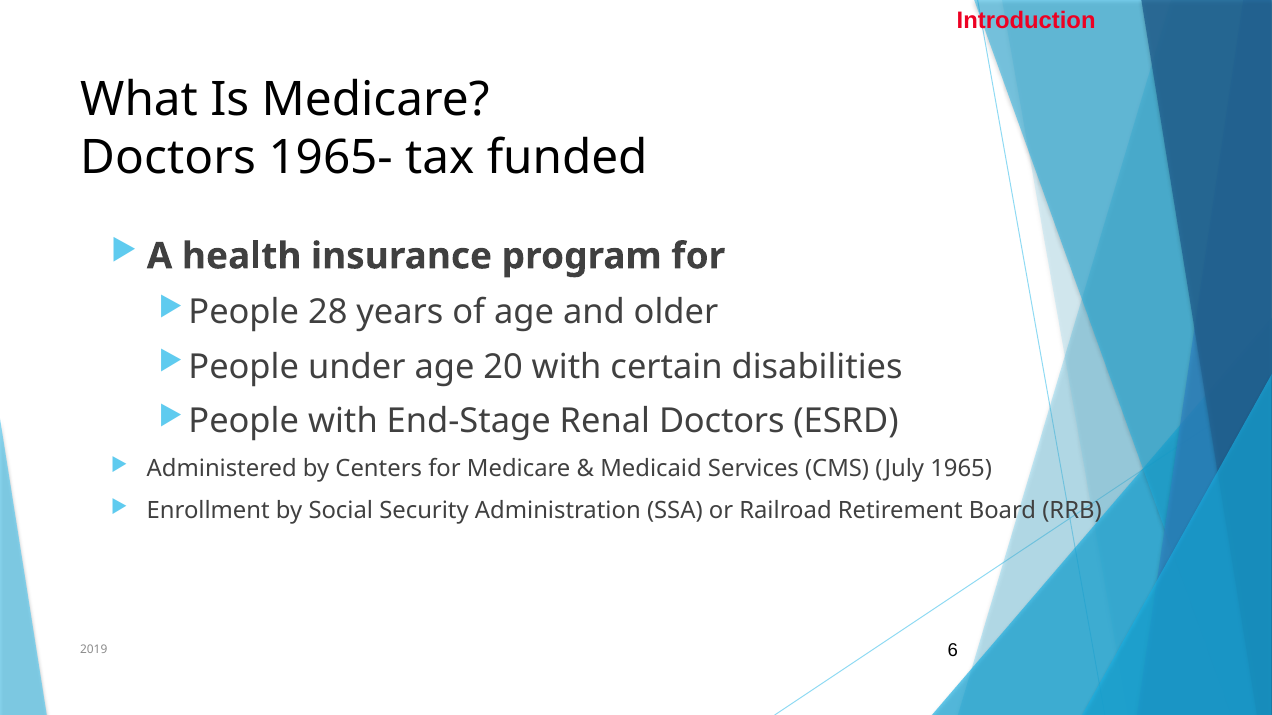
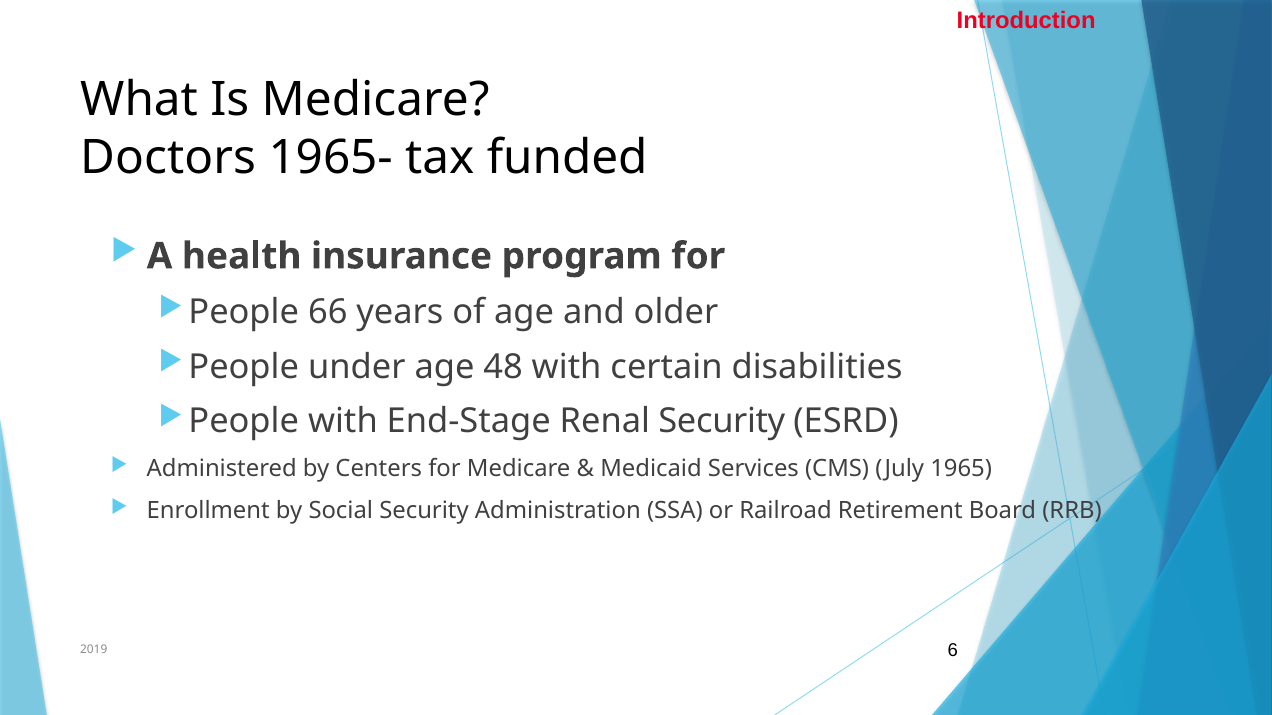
28: 28 -> 66 (328, 312)
20: 20 -> 48 (503, 367)
Renal Doctors: Doctors -> Security (722, 422)
